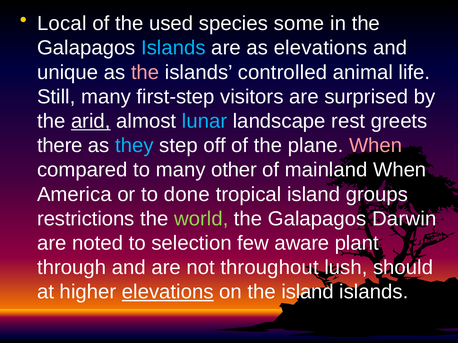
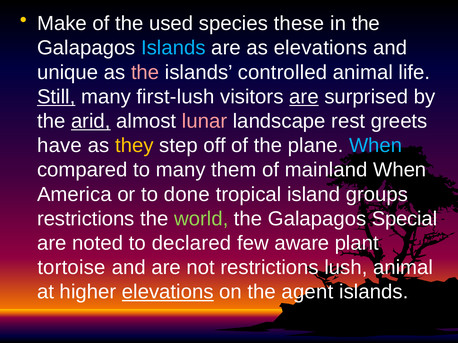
Local: Local -> Make (62, 24)
some: some -> these (299, 24)
Still underline: none -> present (56, 97)
first-step: first-step -> first-lush (176, 97)
are underline: none -> present (304, 97)
lunar colour: light blue -> pink (205, 121)
there: there -> have (60, 146)
they colour: light blue -> yellow (134, 146)
When colour: pink -> light blue (376, 146)
other: other -> them (234, 170)
Darwin: Darwin -> Special (404, 219)
selection: selection -> declared (191, 243)
through: through -> tortoise (71, 268)
not throughout: throughout -> restrictions (270, 268)
lush should: should -> animal (403, 268)
the island: island -> agent (307, 292)
